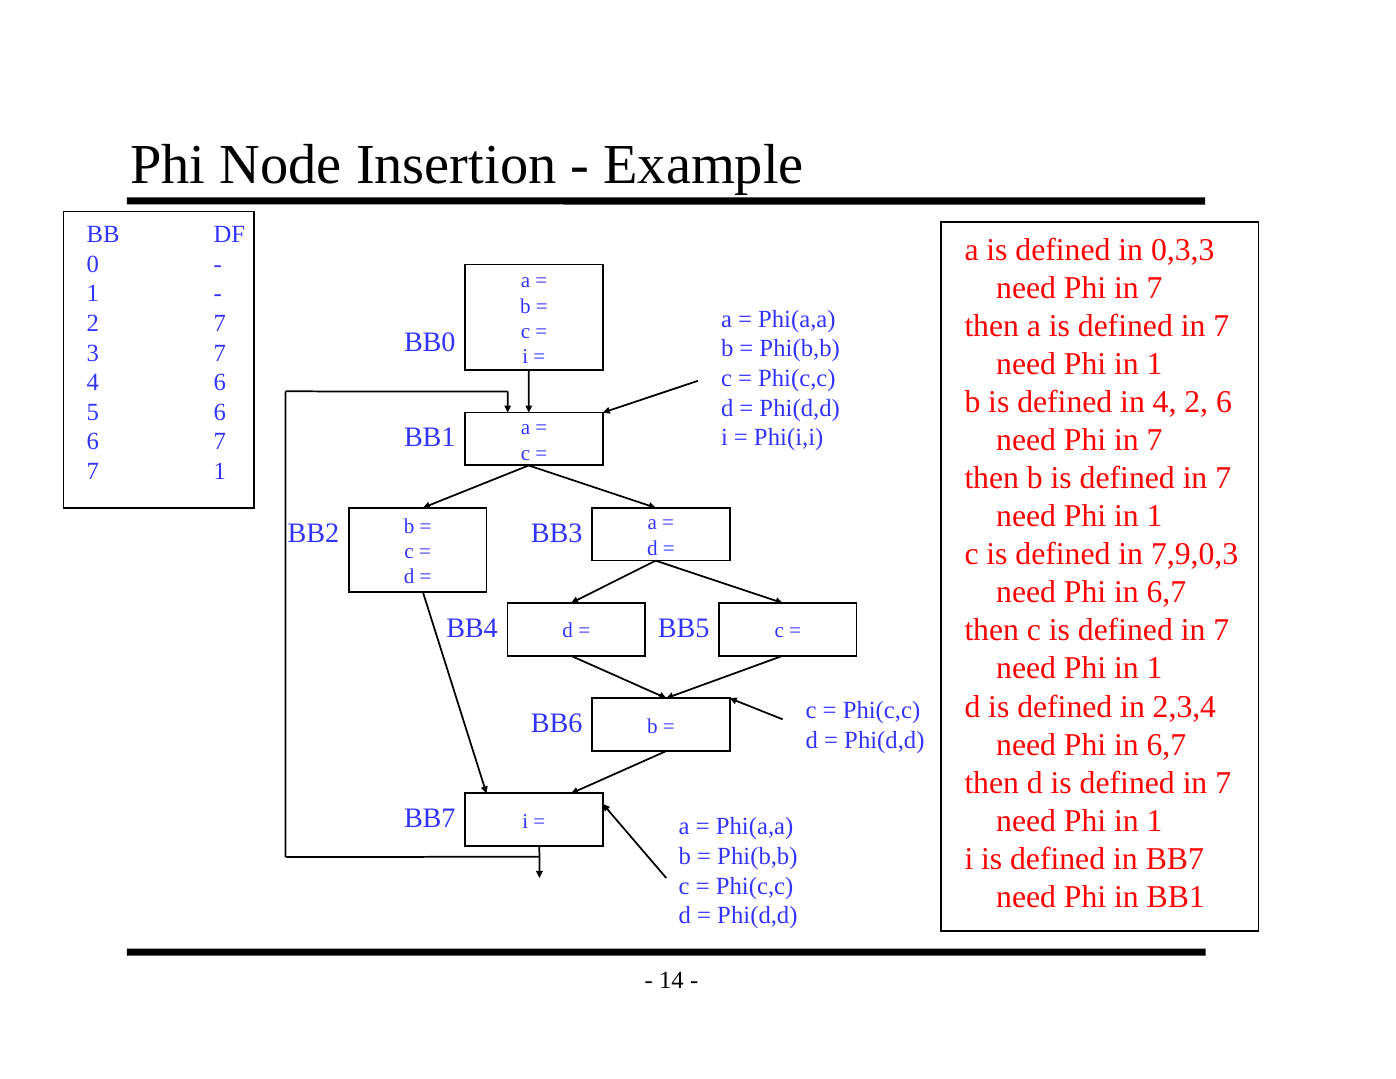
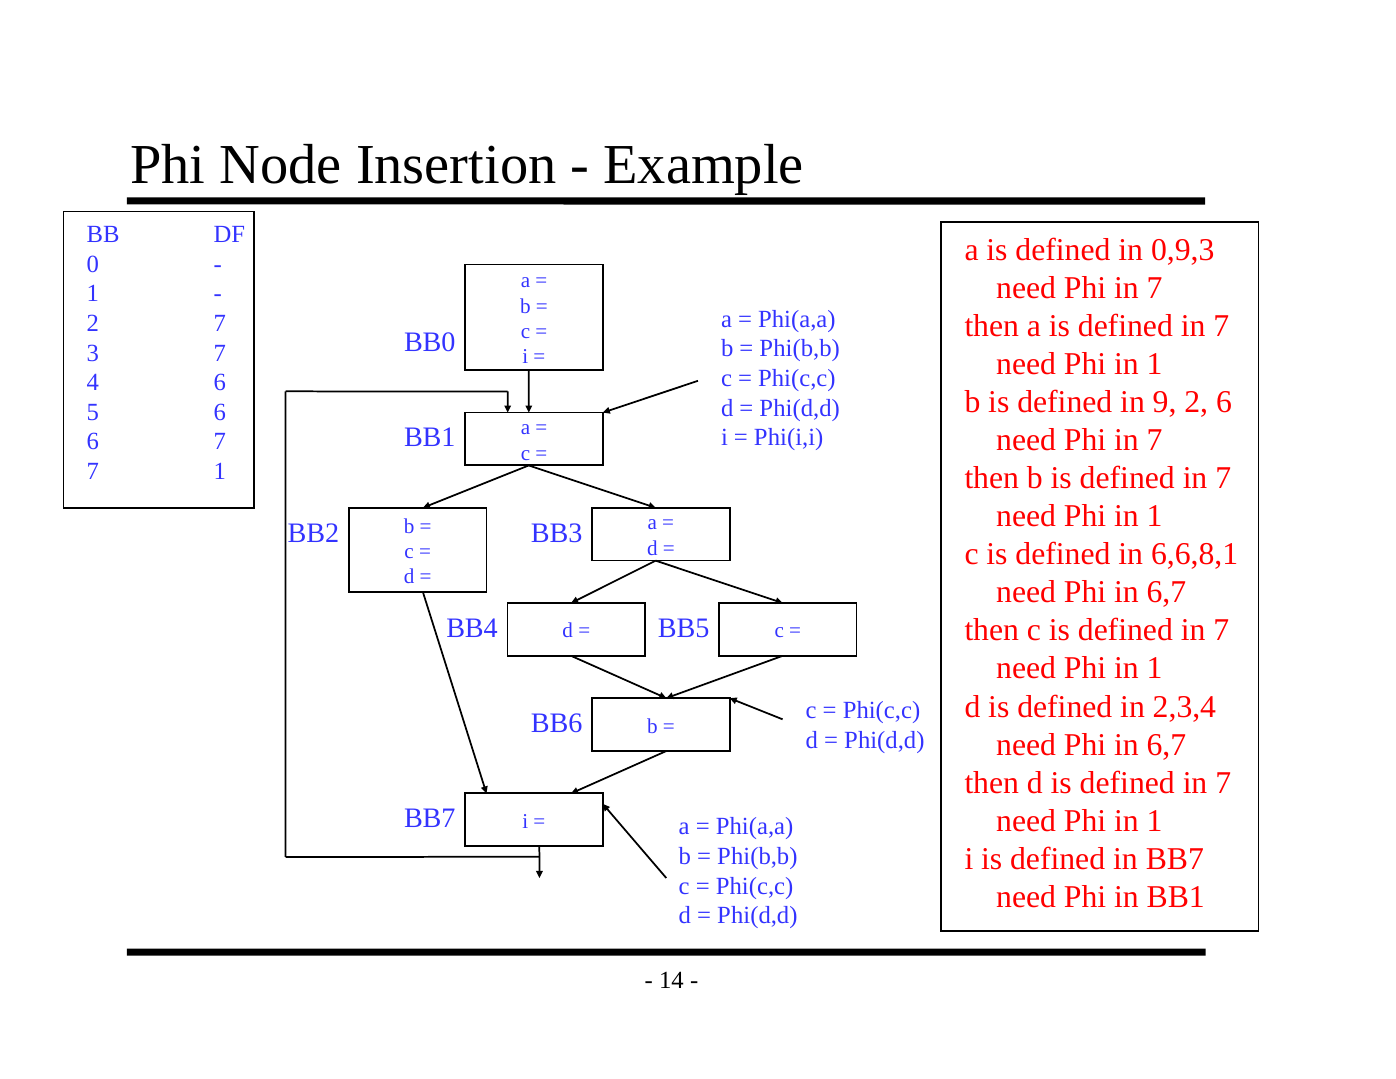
0,3,3: 0,3,3 -> 0,9,3 (1183, 250)
in 4: 4 -> 9 (1165, 402)
7,9,0,3: 7,9,0,3 -> 6,6,8,1 (1195, 554)
